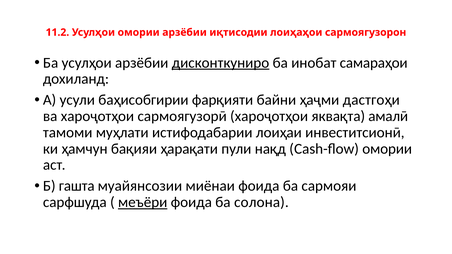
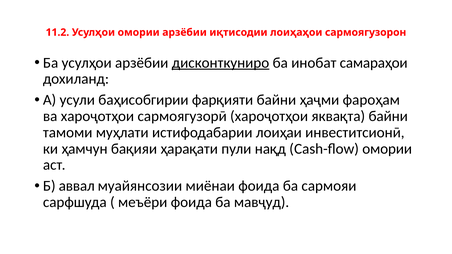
дастгоҳи: дастгоҳи -> фароҳам (371, 100)
яквақта амалӣ: амалӣ -> байни (388, 116)
гашта: гашта -> аввал (77, 186)
меъёри underline: present -> none (143, 202)
солона: солона -> мавҷуд (262, 202)
